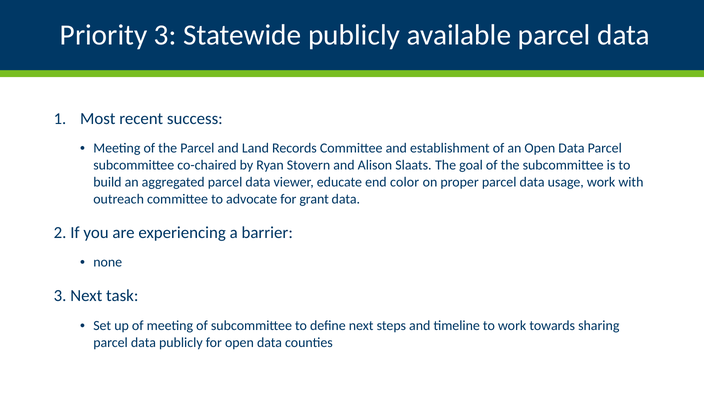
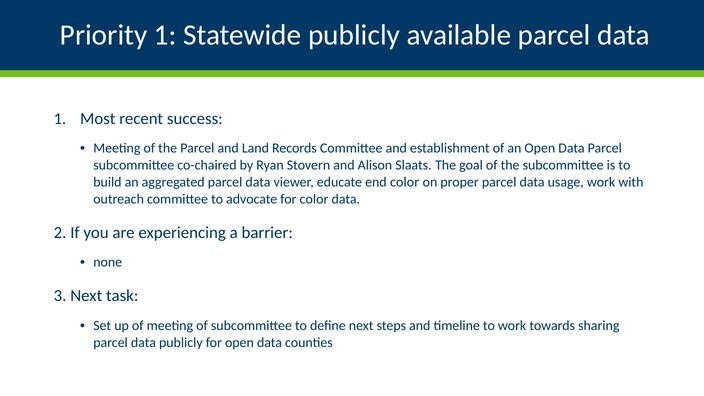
Priority 3: 3 -> 1 (165, 35)
for grant: grant -> color (314, 199)
